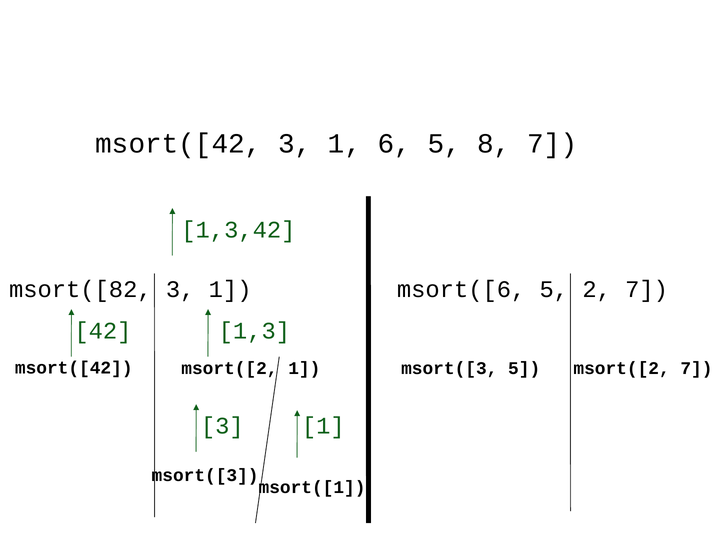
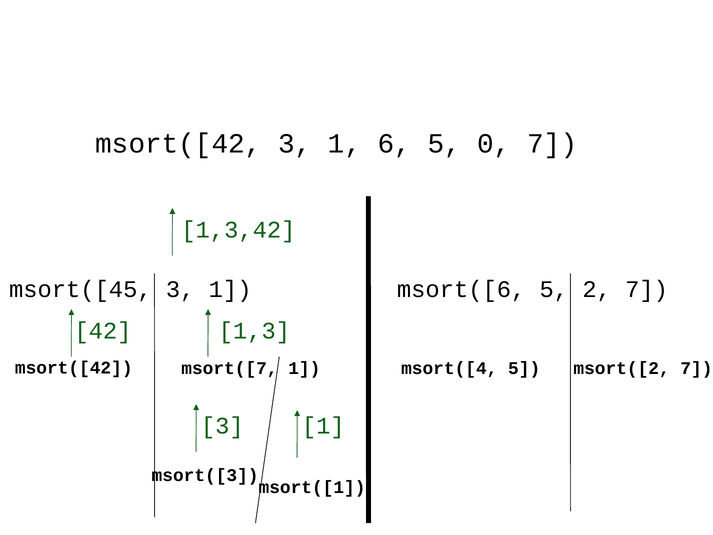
8: 8 -> 0 (494, 143)
msort([82: msort([82 -> msort([45 (80, 289)
msort([42 msort([2: msort([2 -> msort([7 (229, 368)
1 msort([3: msort([3 -> msort([4 (449, 368)
